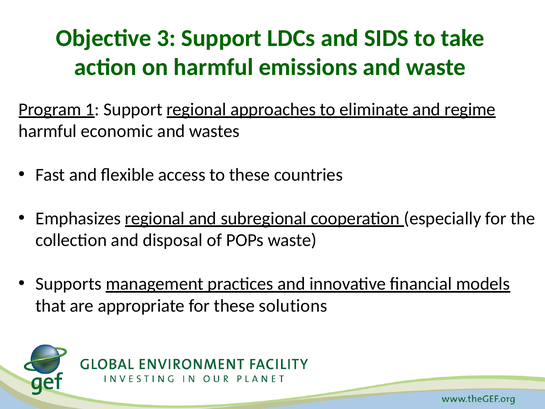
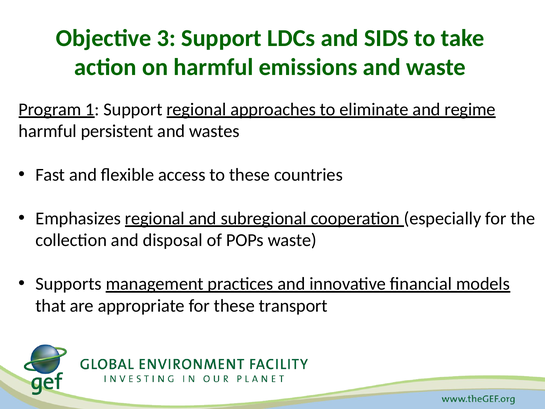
economic: economic -> persistent (117, 131)
solutions: solutions -> transport (293, 306)
